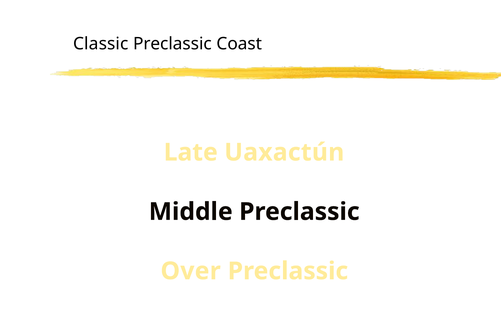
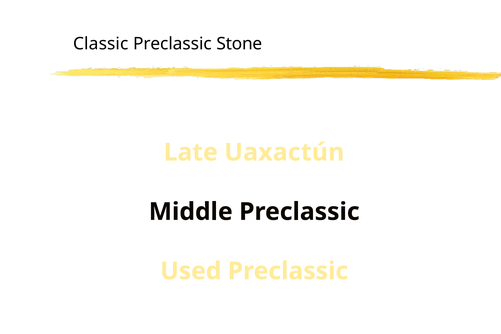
Coast: Coast -> Stone (239, 44)
Over: Over -> Used (191, 271)
